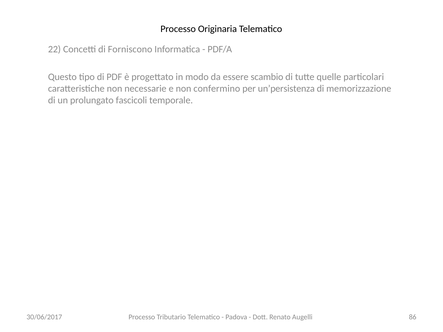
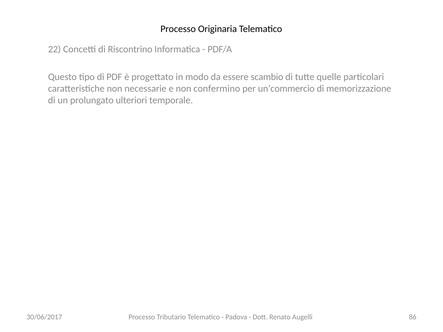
Forniscono: Forniscono -> Riscontrino (130, 49)
un’persistenza: un’persistenza -> un’commercio (286, 89)
fascicoli: fascicoli -> ulteriori (131, 100)
